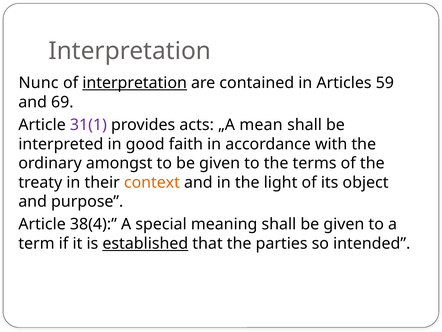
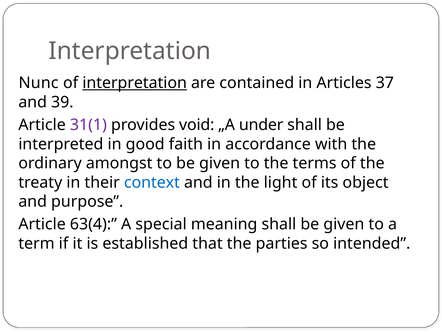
59: 59 -> 37 (385, 83)
69: 69 -> 39 (62, 102)
acts: acts -> void (197, 125)
mean: mean -> under (261, 125)
context colour: orange -> blue (152, 182)
38(4: 38(4 -> 63(4 (93, 224)
established underline: present -> none (145, 243)
